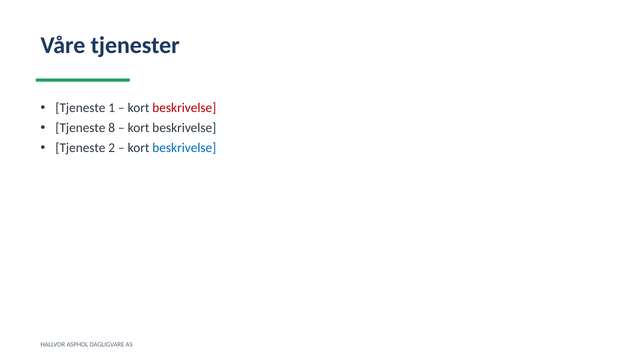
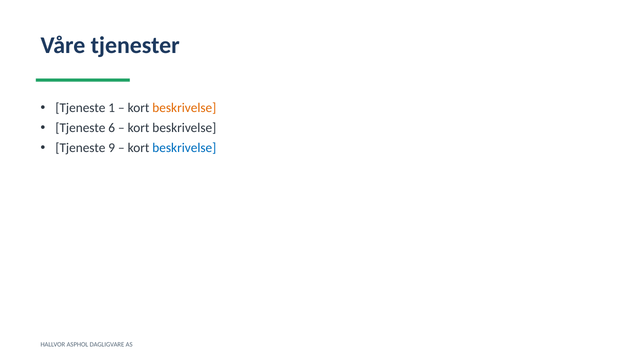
beskrivelse colour: red -> orange (184, 108)
8: 8 -> 6 (112, 128)
2: 2 -> 9 (112, 148)
